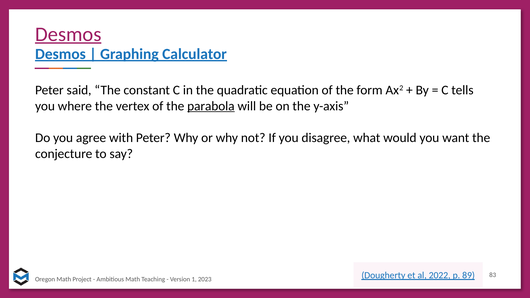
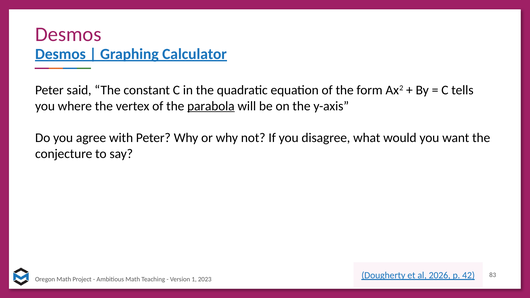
Desmos underline: present -> none (68, 34)
2022: 2022 -> 2026 (440, 275)
89: 89 -> 42 (469, 275)
